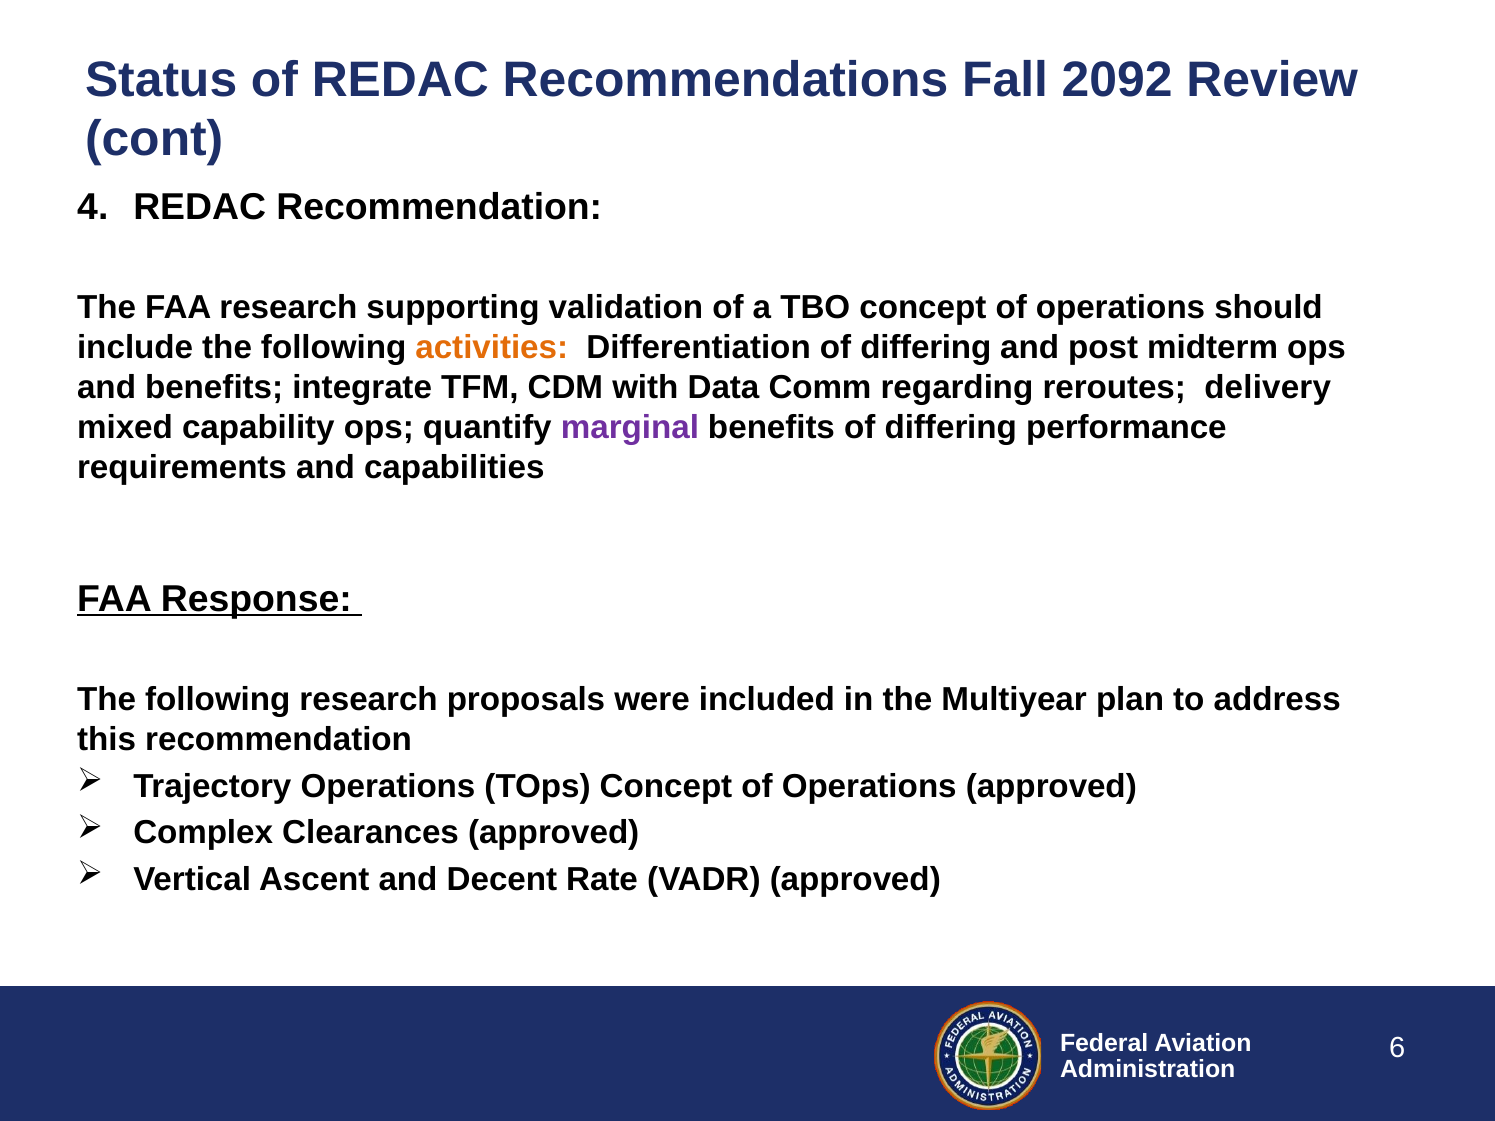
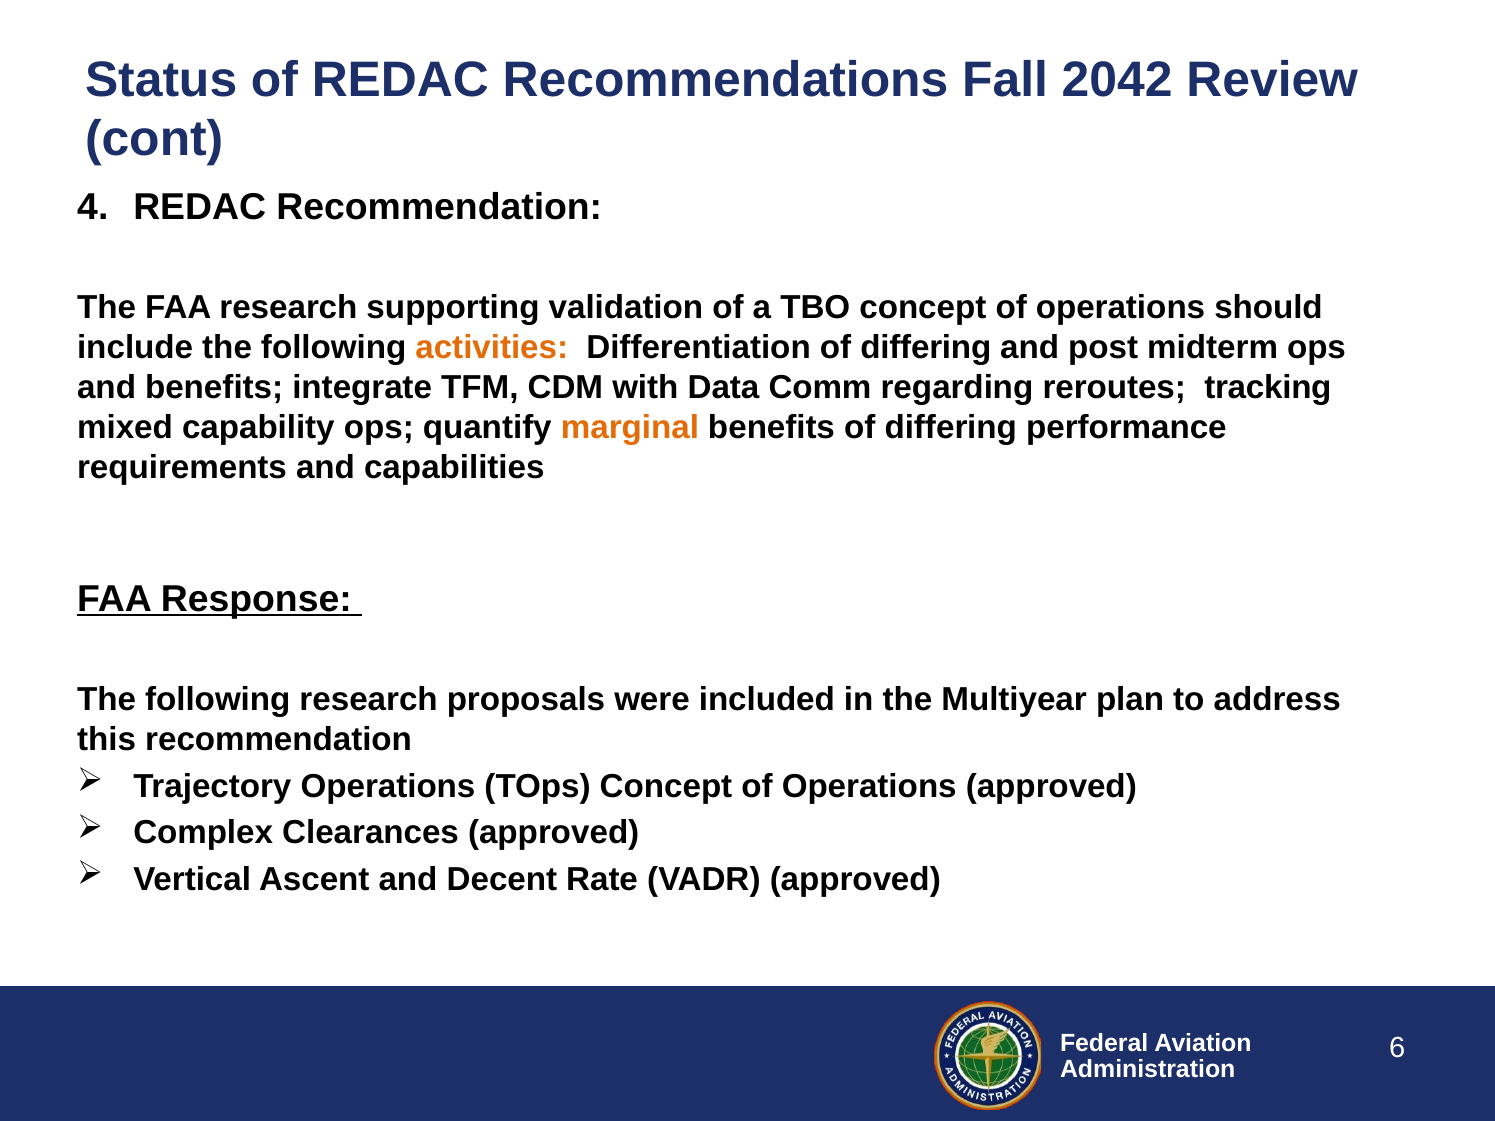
2092: 2092 -> 2042 (1117, 80)
delivery: delivery -> tracking (1268, 388)
marginal colour: purple -> orange (630, 427)
